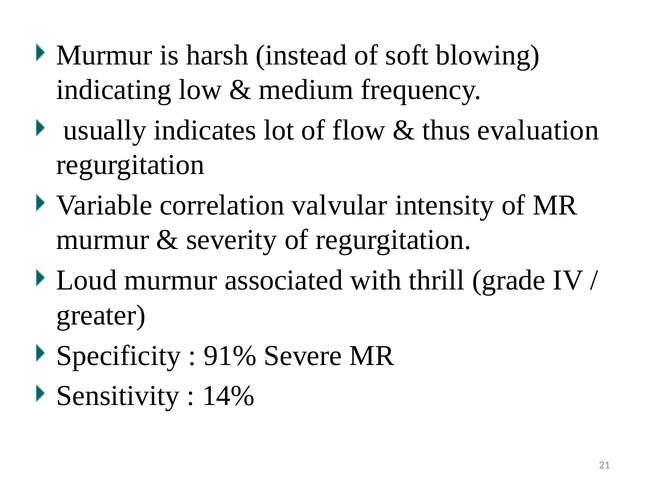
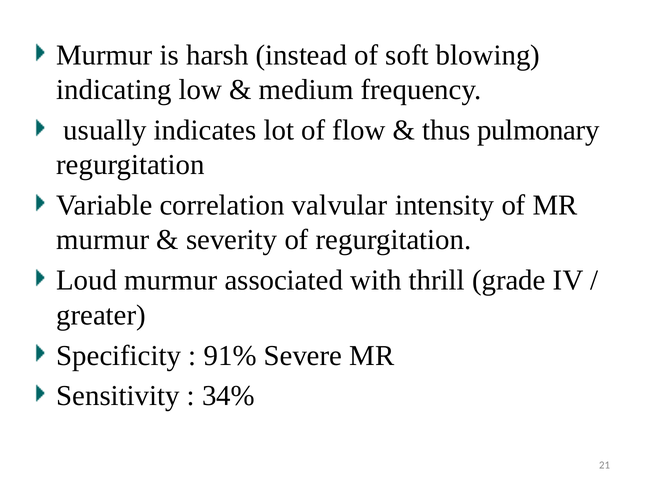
evaluation: evaluation -> pulmonary (538, 130)
14%: 14% -> 34% (228, 396)
